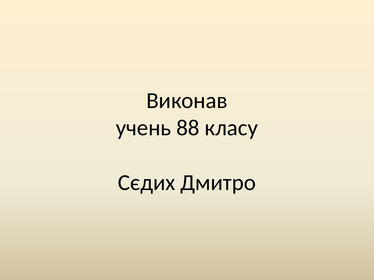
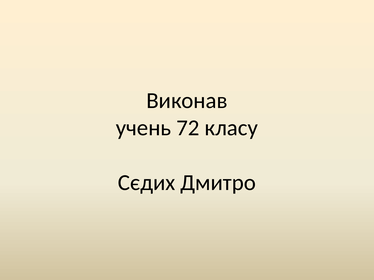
88: 88 -> 72 (188, 128)
